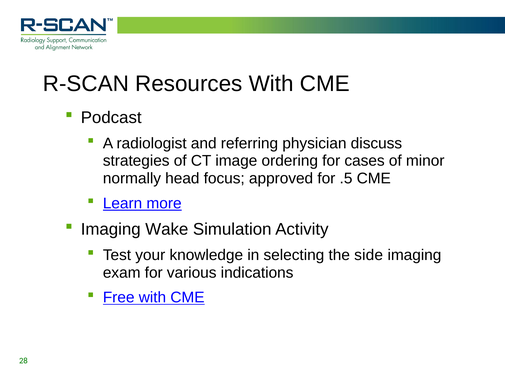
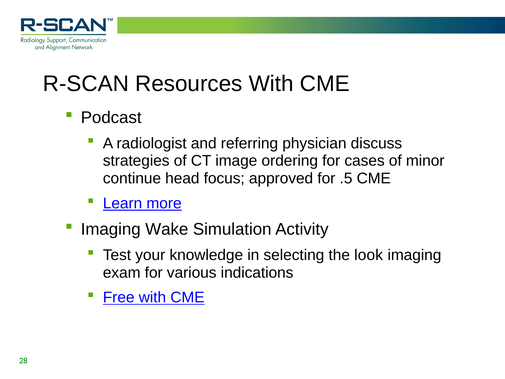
normally: normally -> continue (132, 178)
side: side -> look (369, 255)
